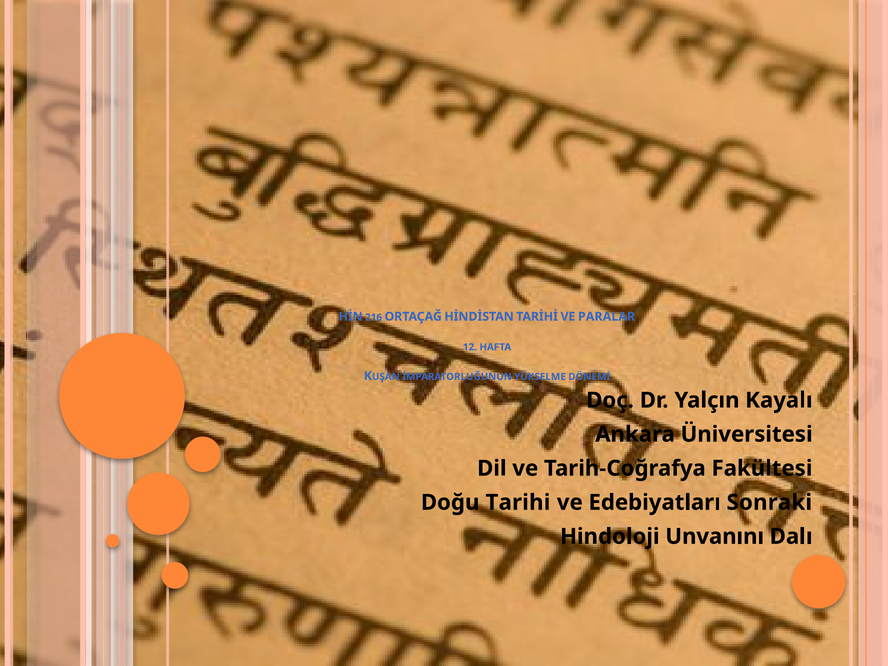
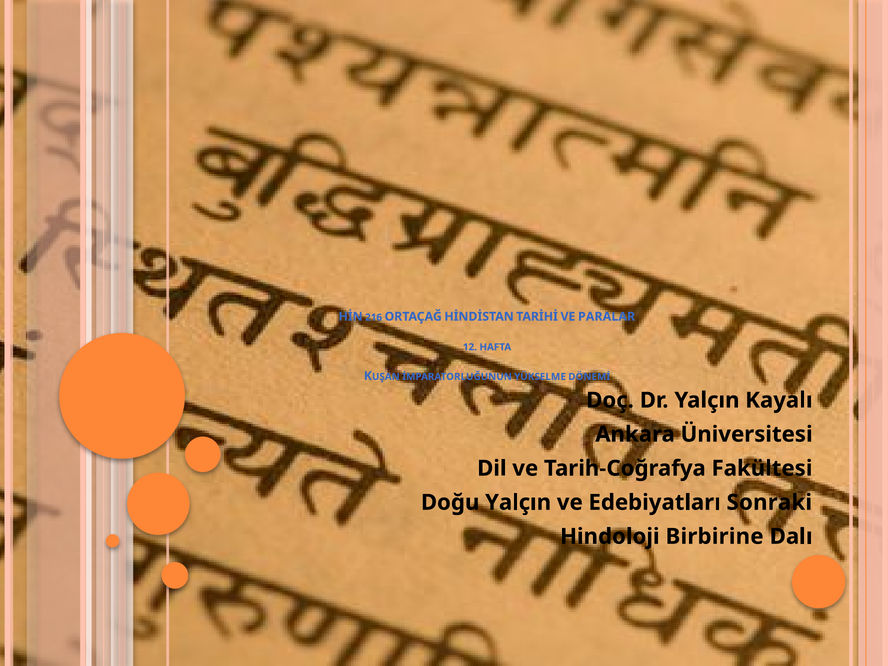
Doğu Tarihi: Tarihi -> Yalçın (518, 502)
Unvanını: Unvanını -> Birbirine (715, 536)
